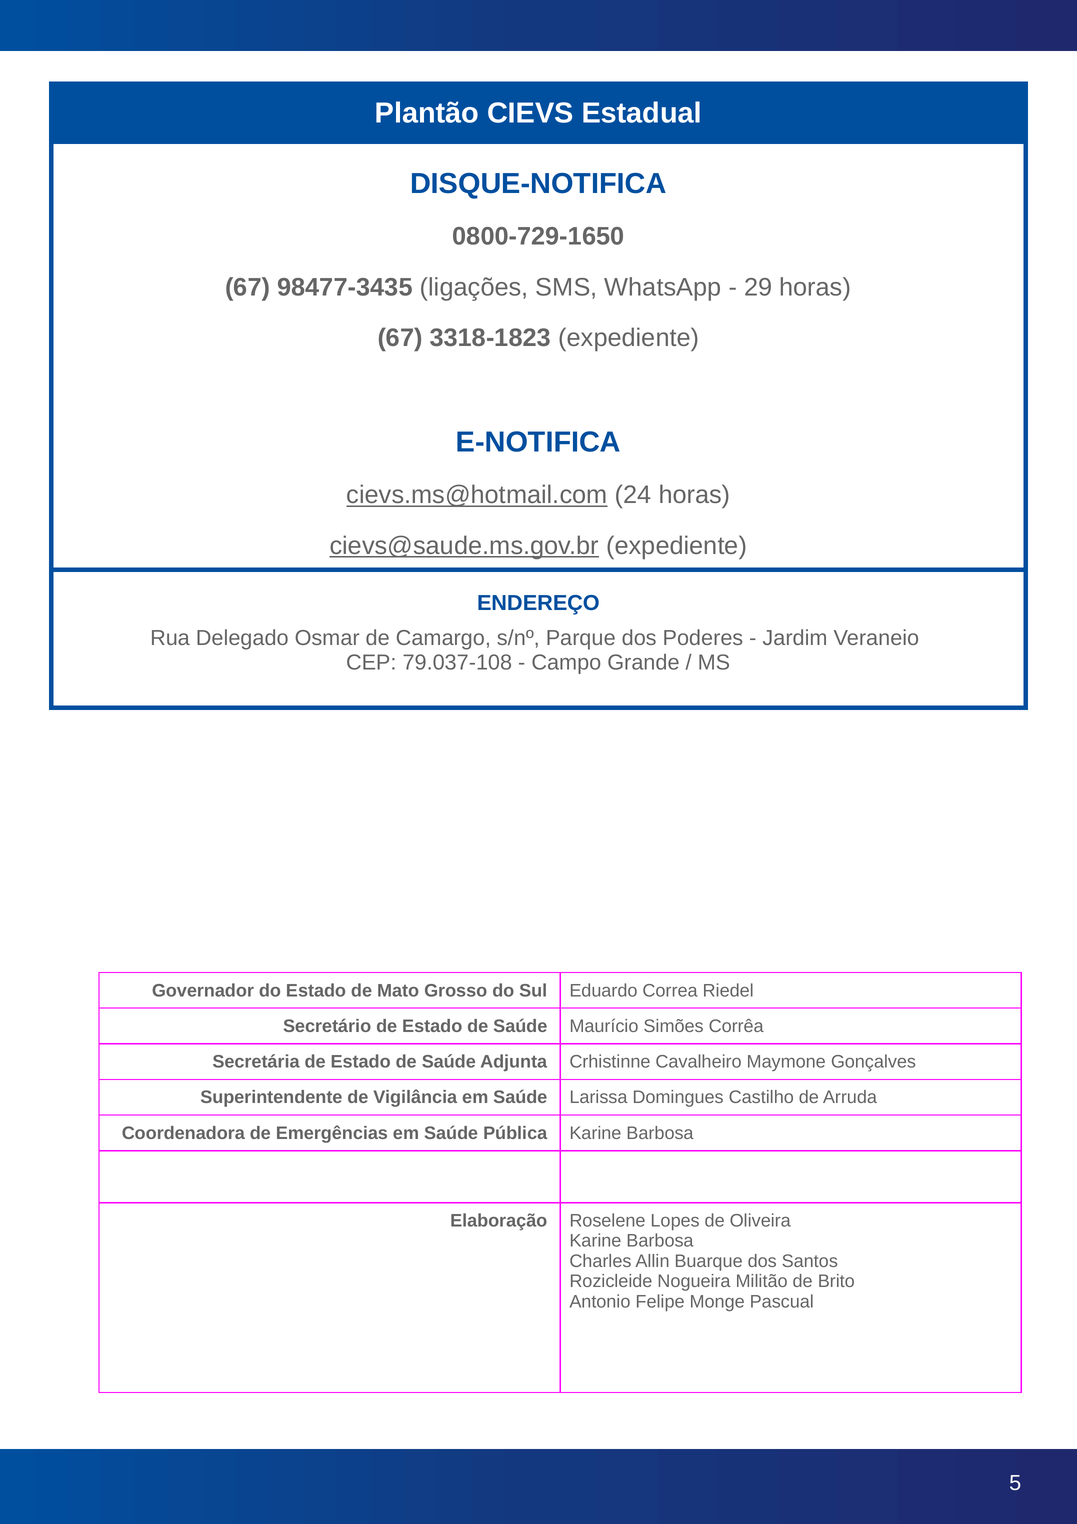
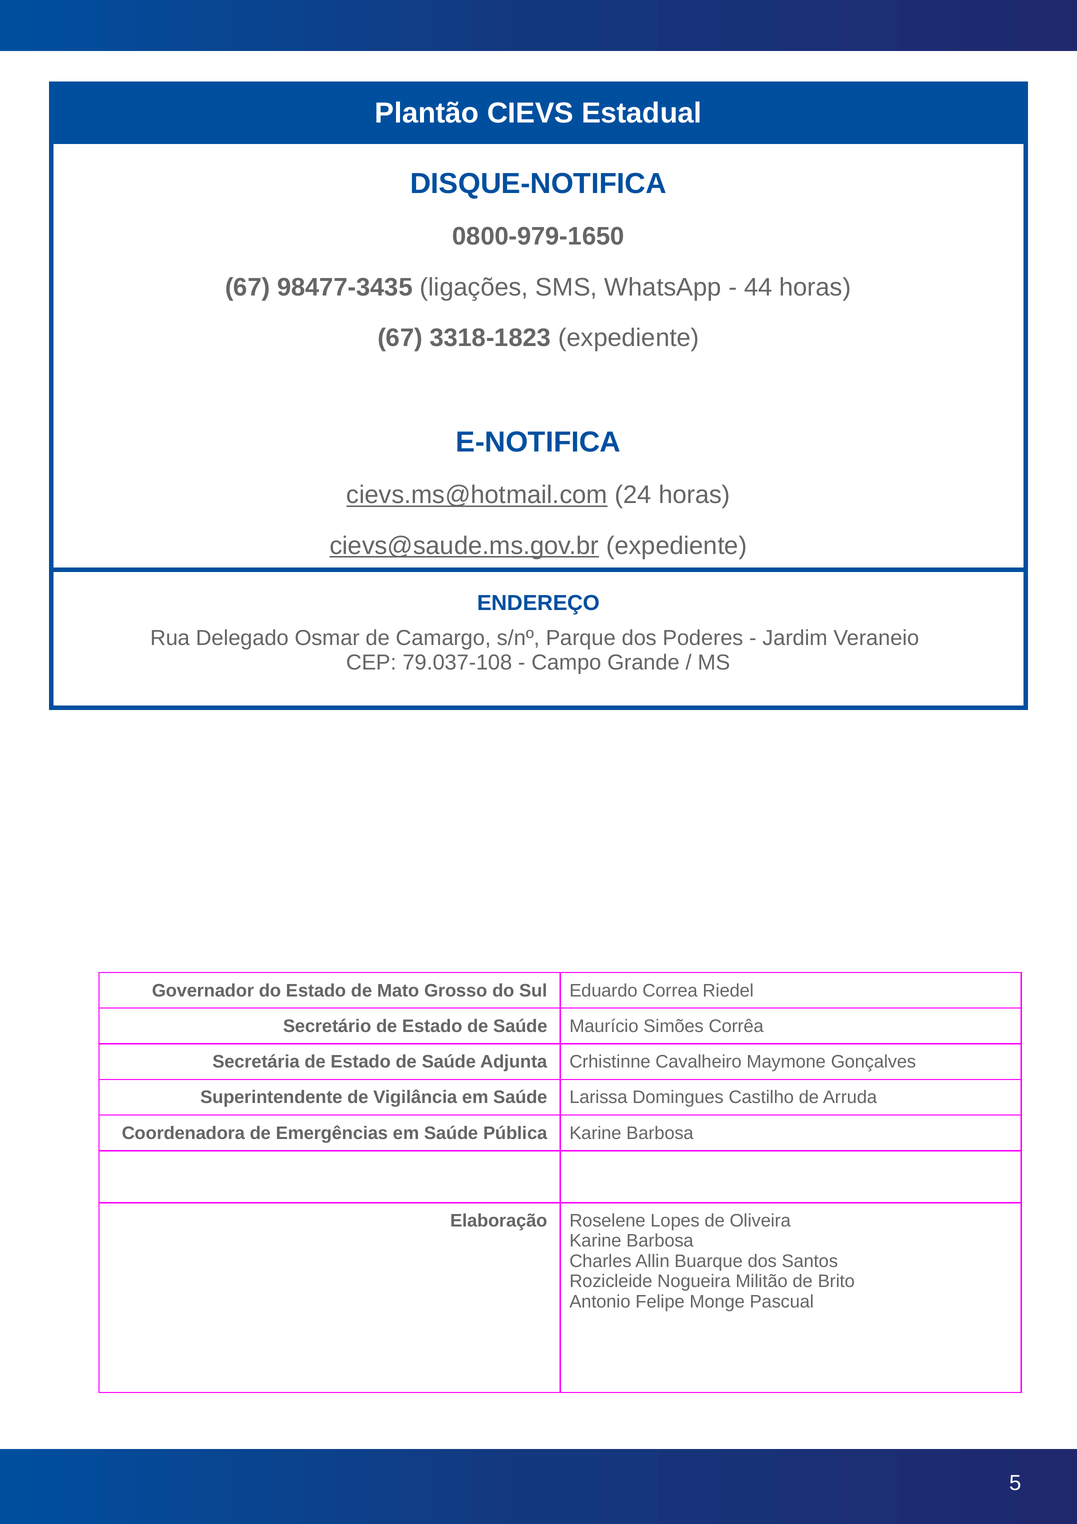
0800-729-1650: 0800-729-1650 -> 0800-979-1650 (538, 236)
29: 29 -> 44 (758, 287)
